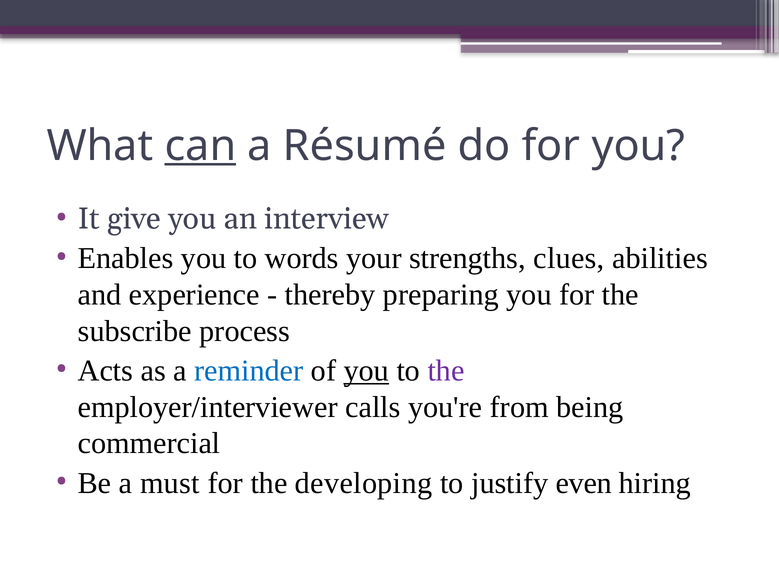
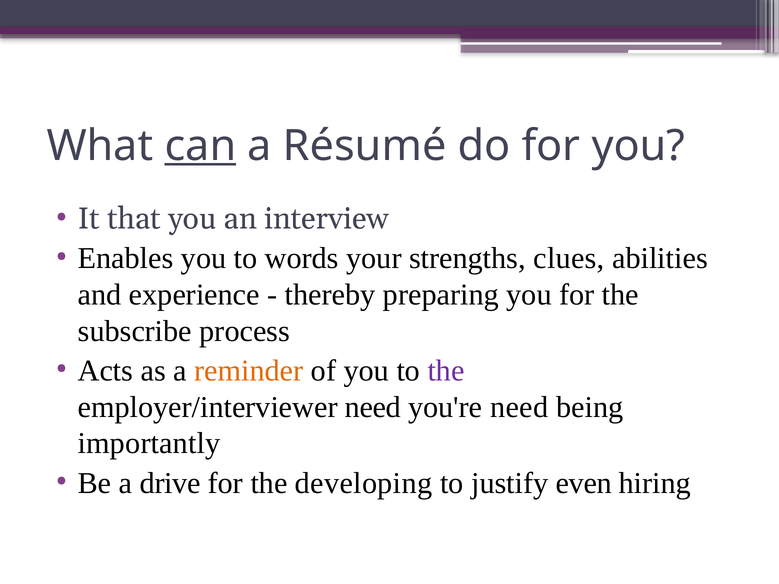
give: give -> that (134, 219)
reminder colour: blue -> orange (249, 371)
you underline: present -> none (366, 371)
employer/interviewer calls: calls -> need (373, 407)
you're from: from -> need (519, 407)
commercial: commercial -> importantly (149, 444)
must: must -> drive (170, 483)
